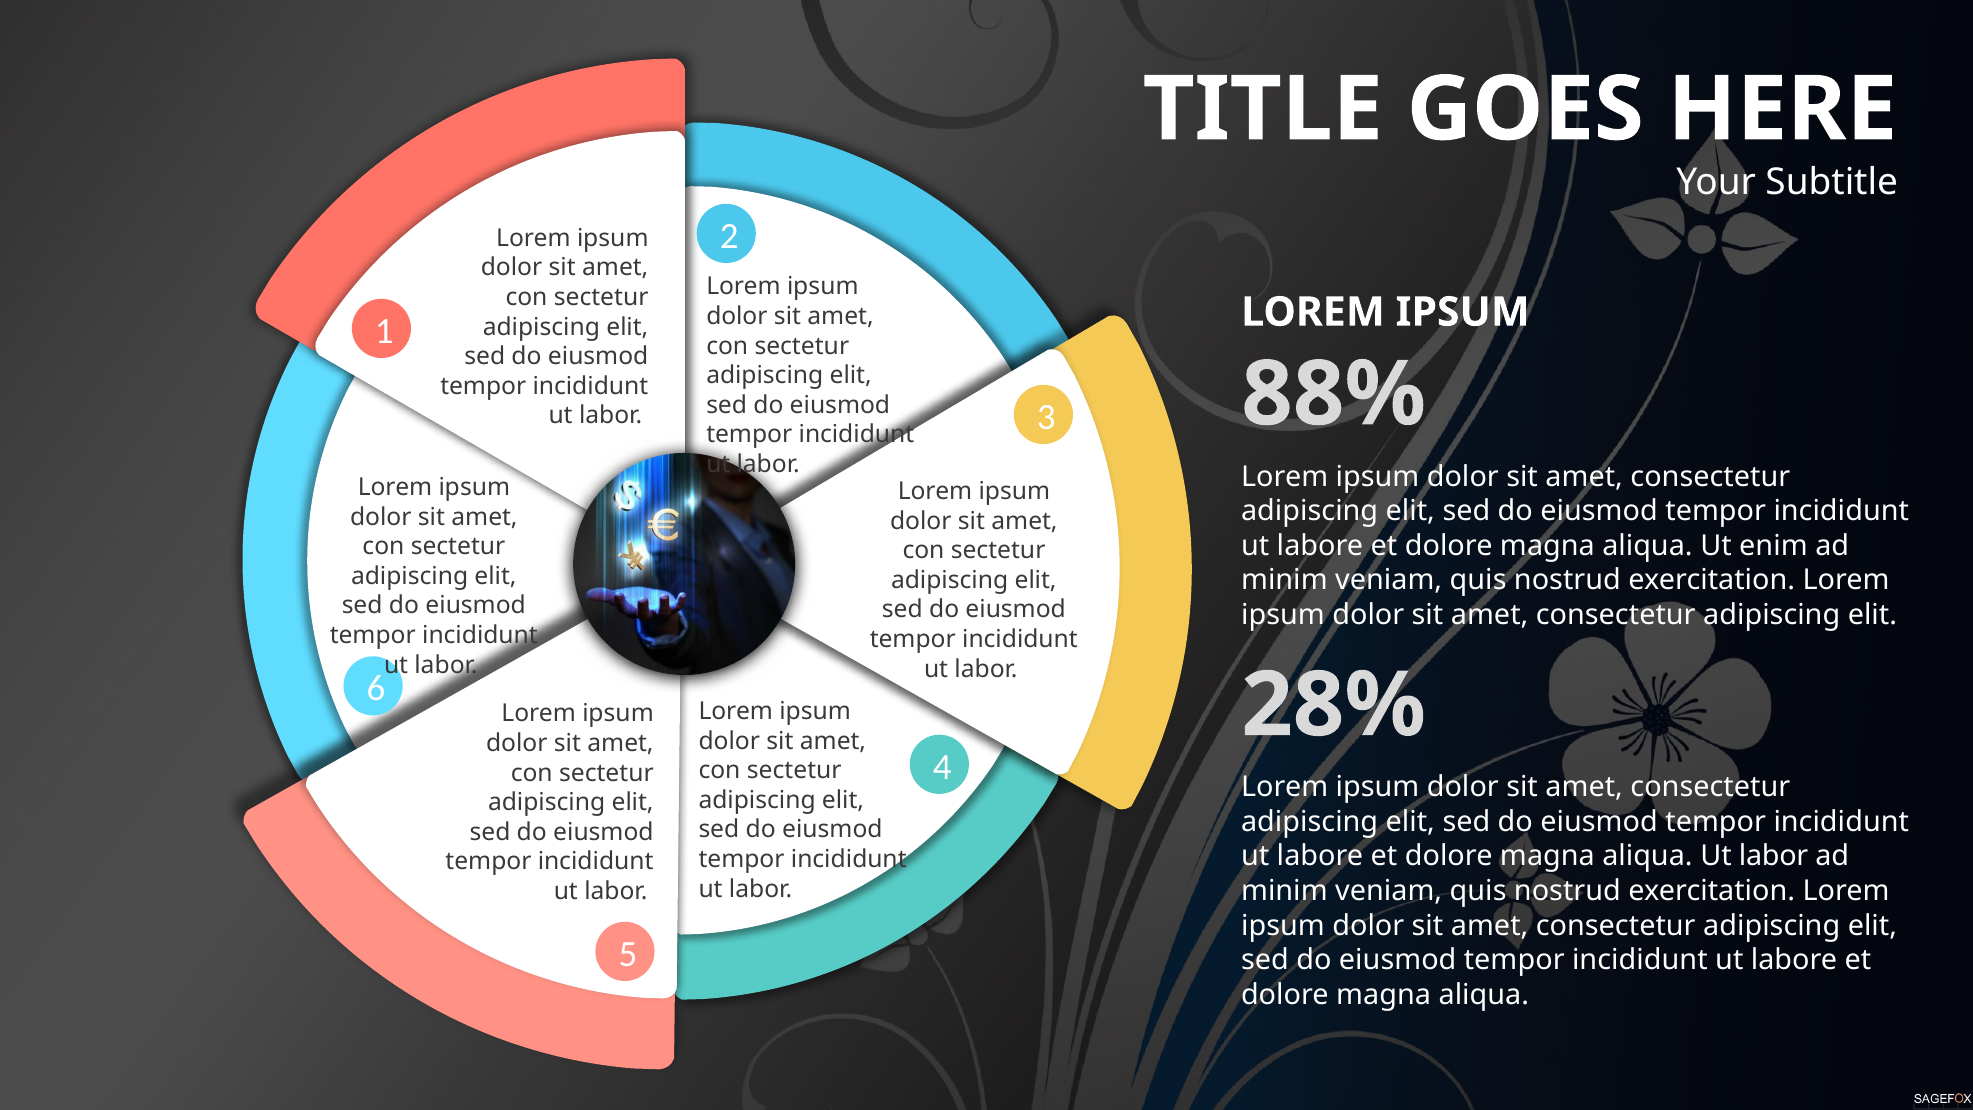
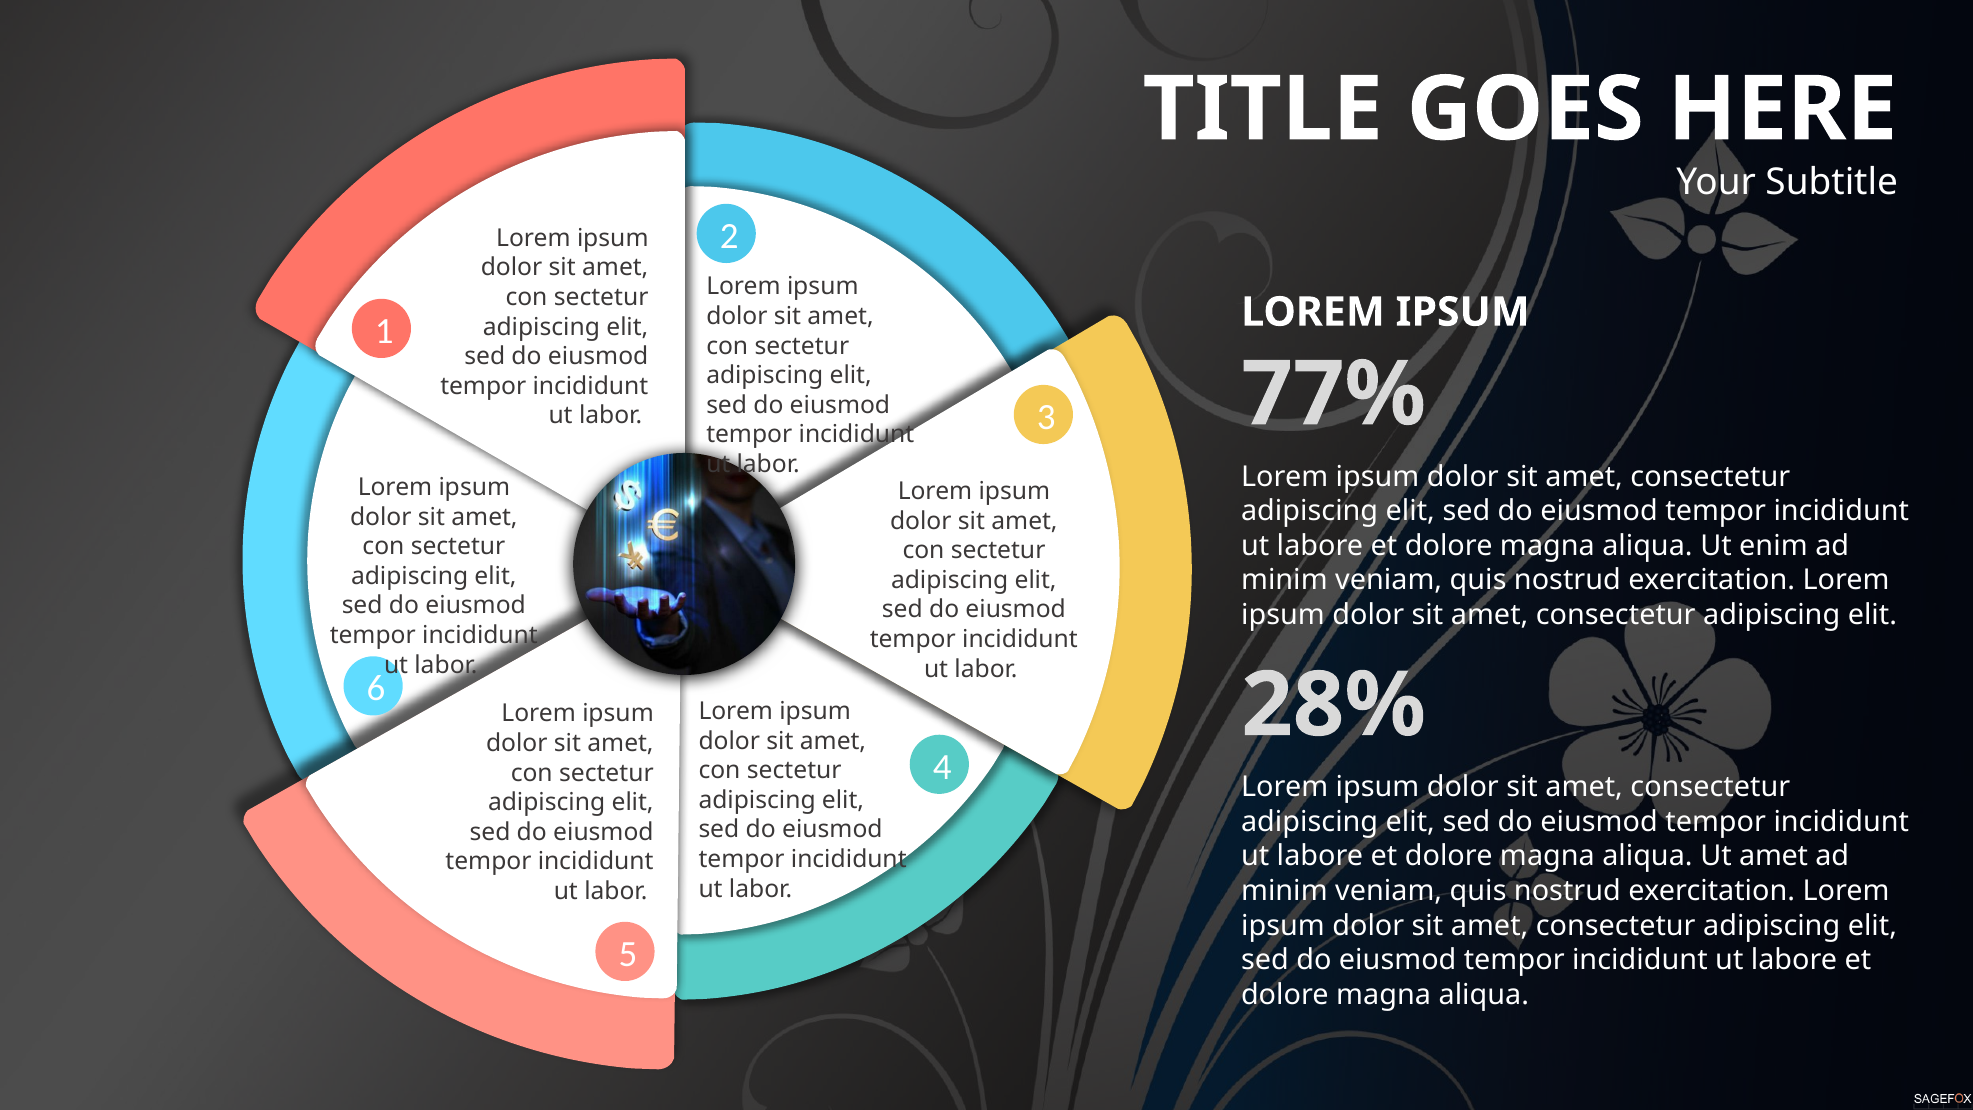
88%: 88% -> 77% (1334, 394)
aliqua Ut labor: labor -> amet (1774, 856)
